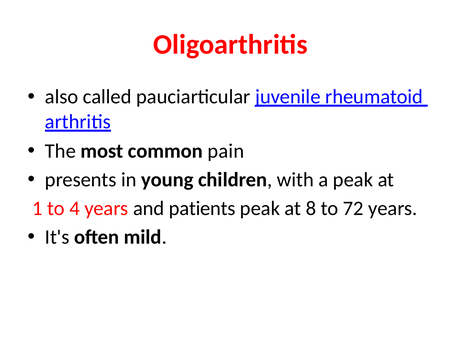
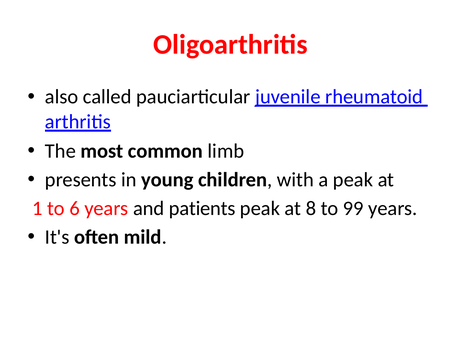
pain: pain -> limb (226, 151)
4: 4 -> 6 (75, 208)
72: 72 -> 99 (353, 208)
